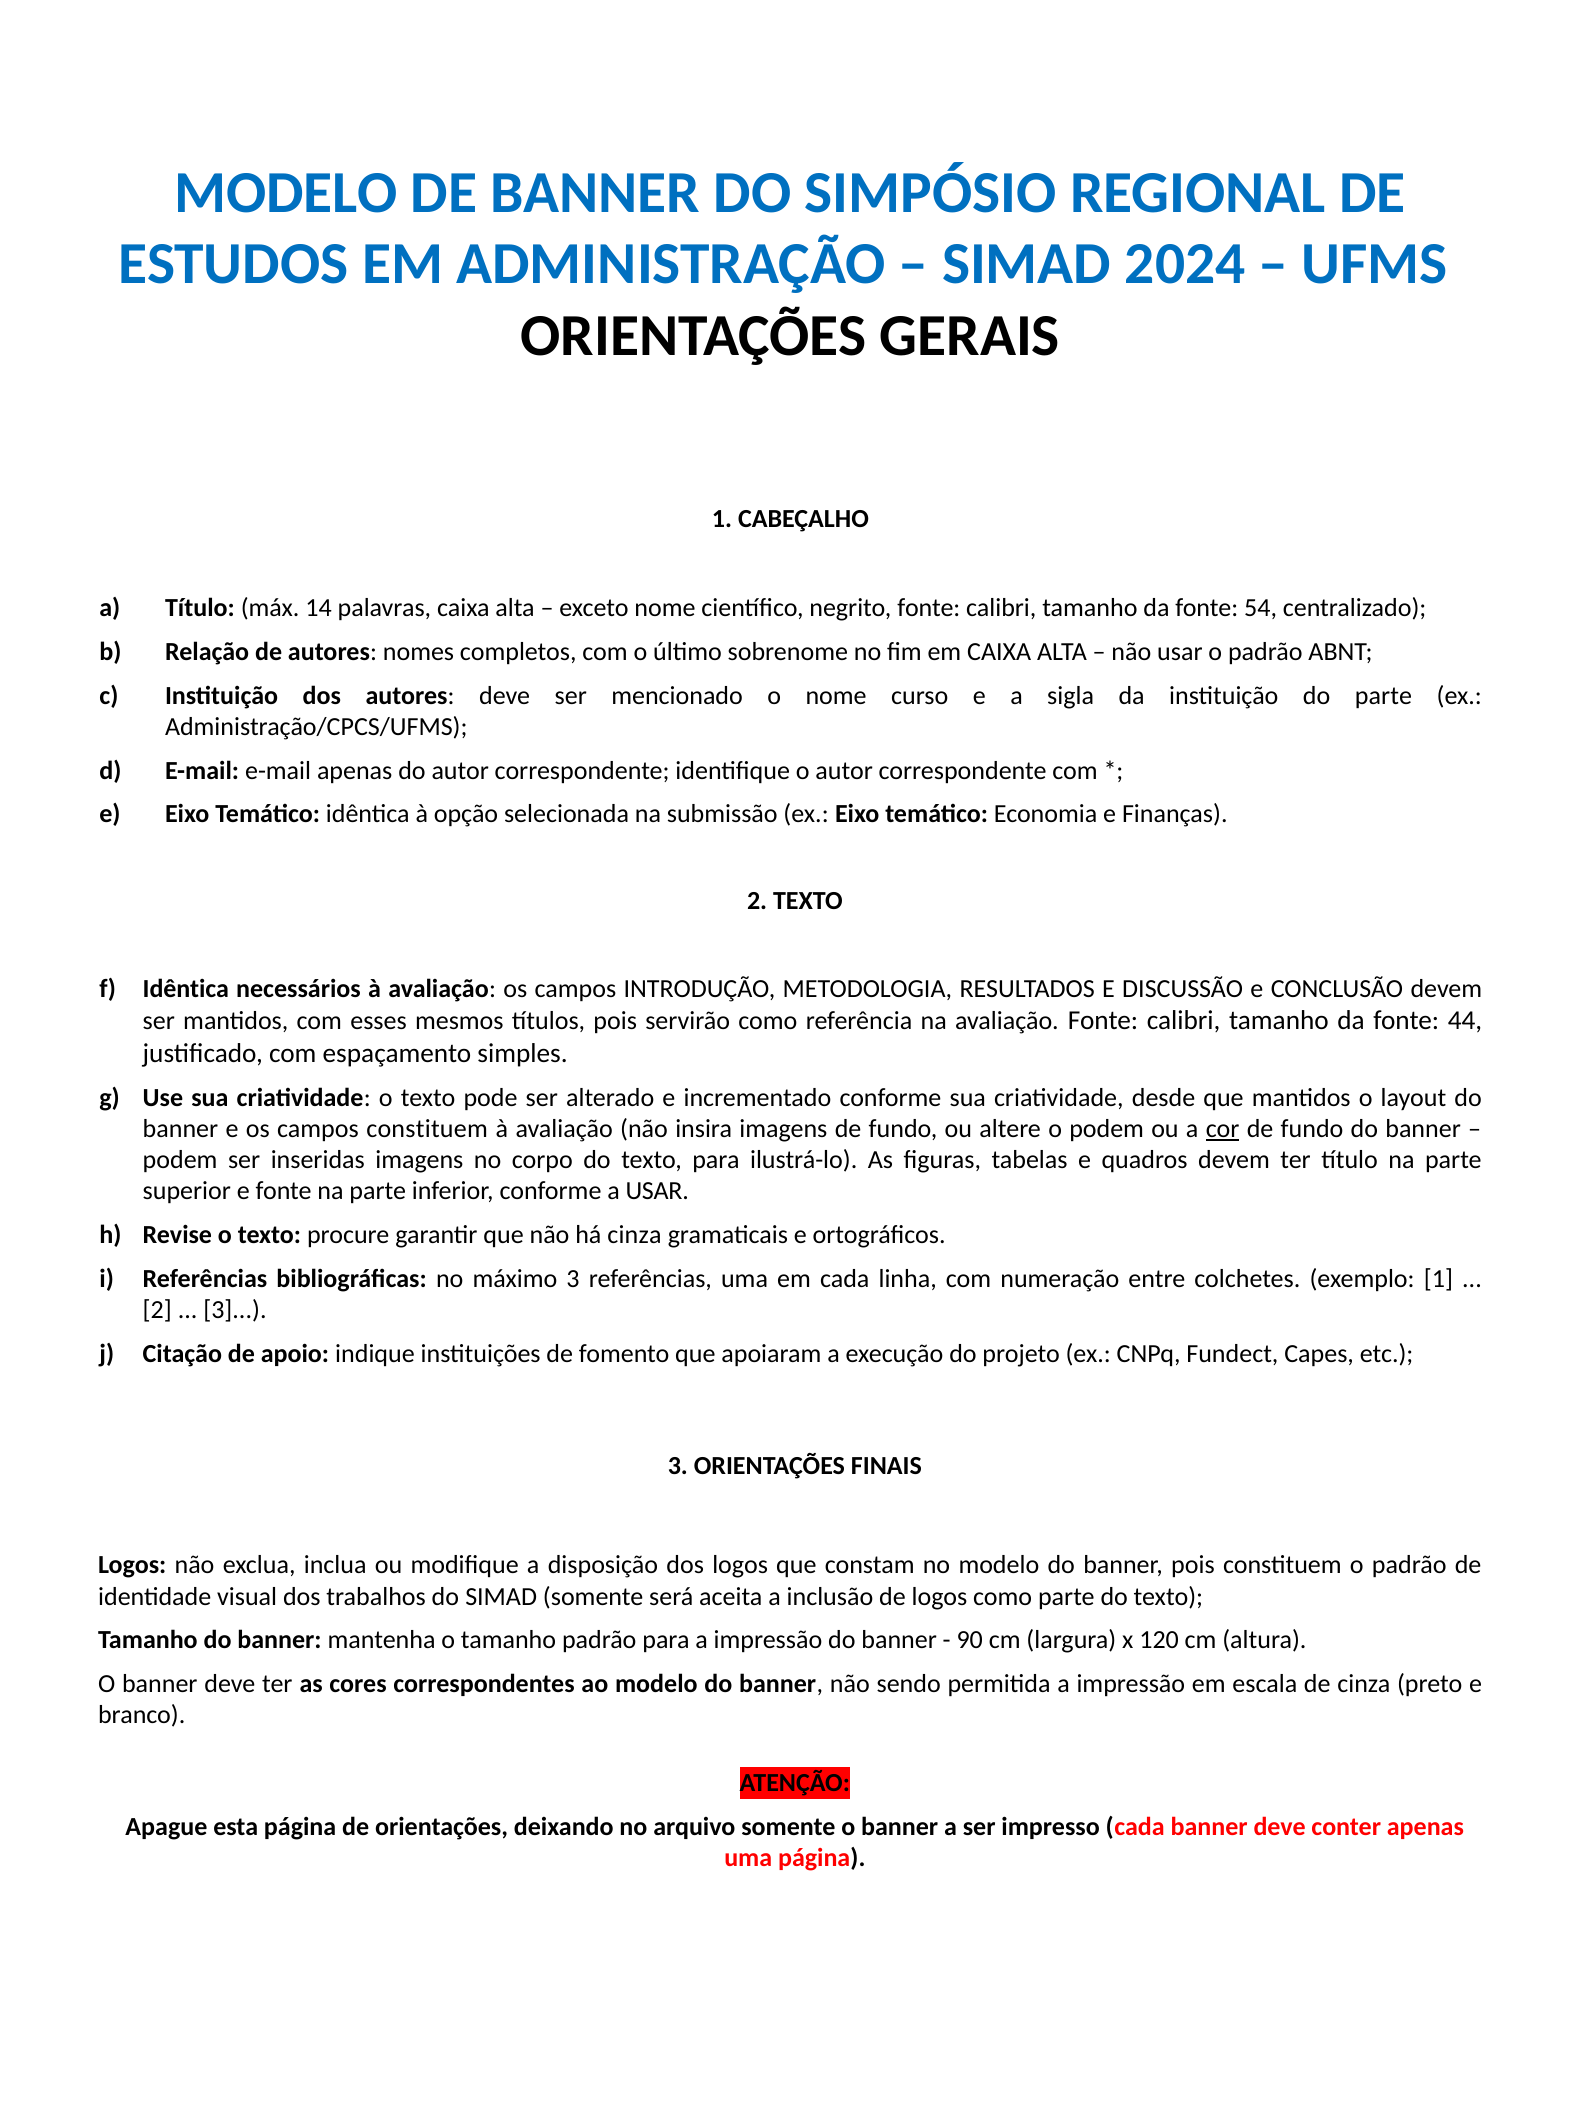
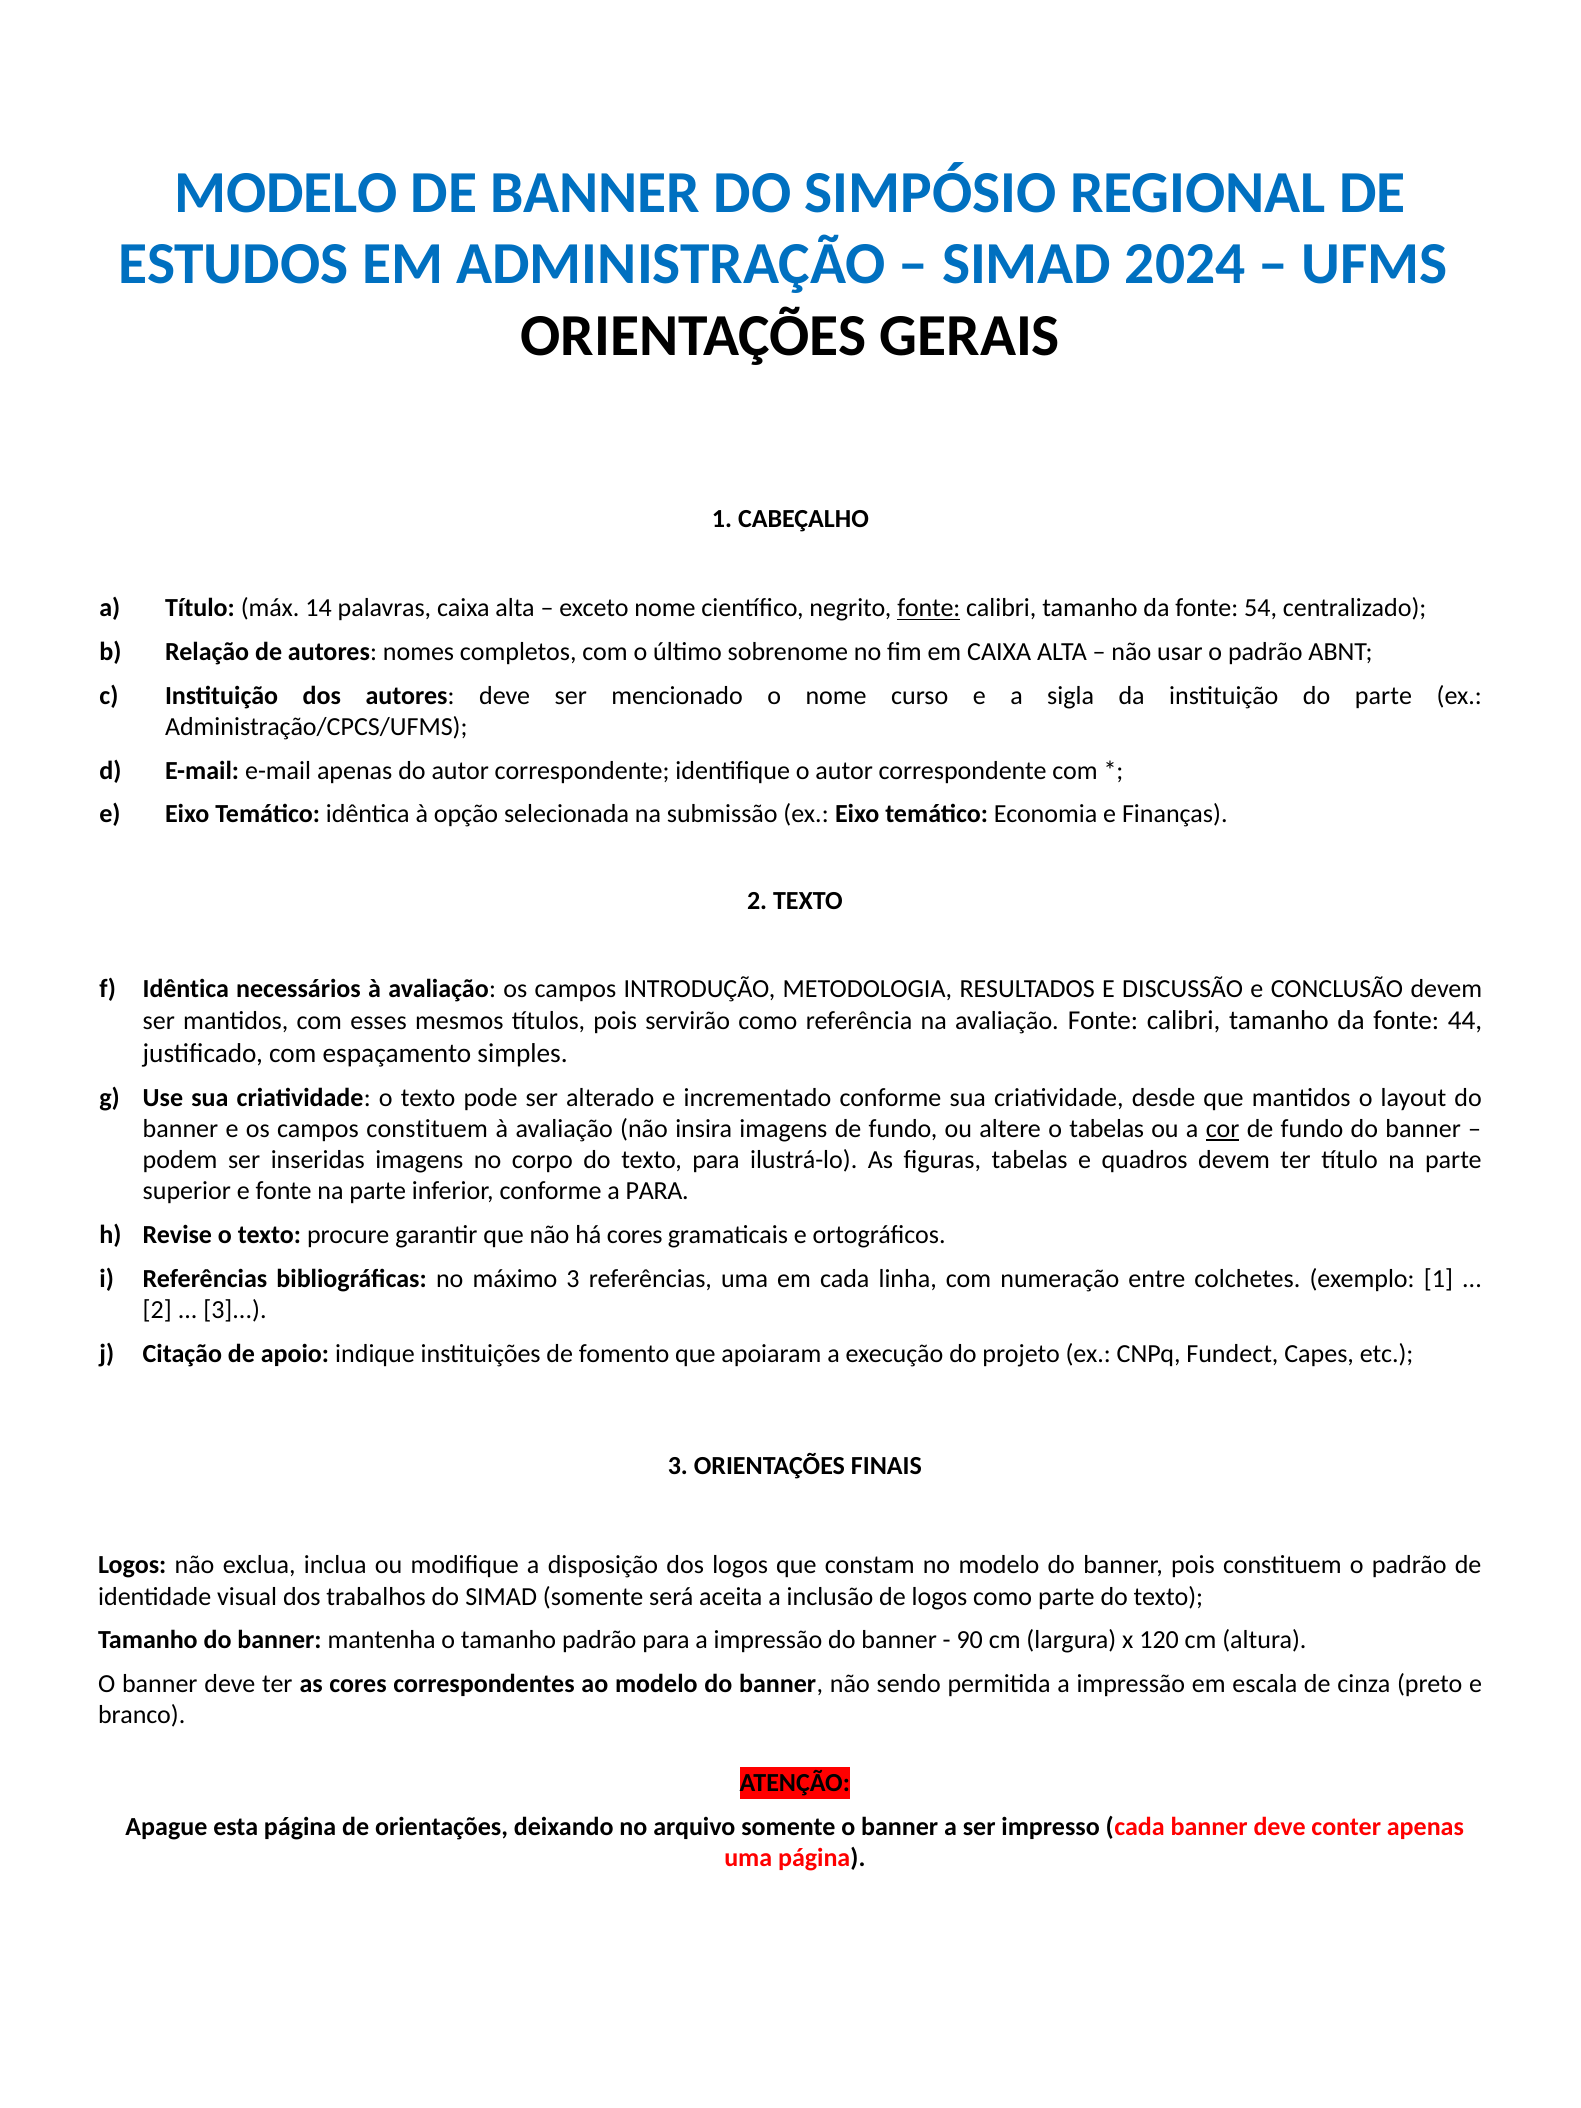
fonte underline: none -> present (929, 608)
o podem: podem -> tabelas (1107, 1129)
a USAR: USAR -> PARA (657, 1191)
há cinza: cinza -> cores (635, 1235)
